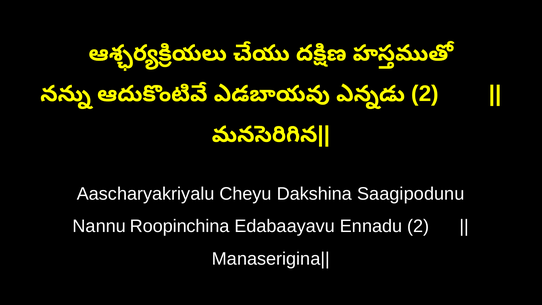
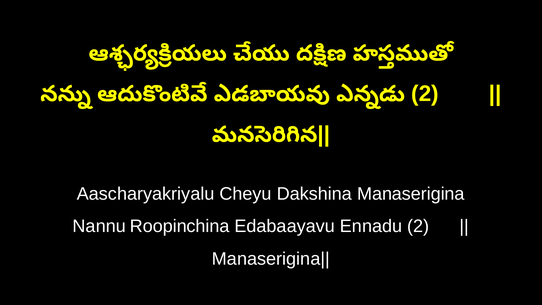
Saagipodunu: Saagipodunu -> Manaserigina (411, 194)
